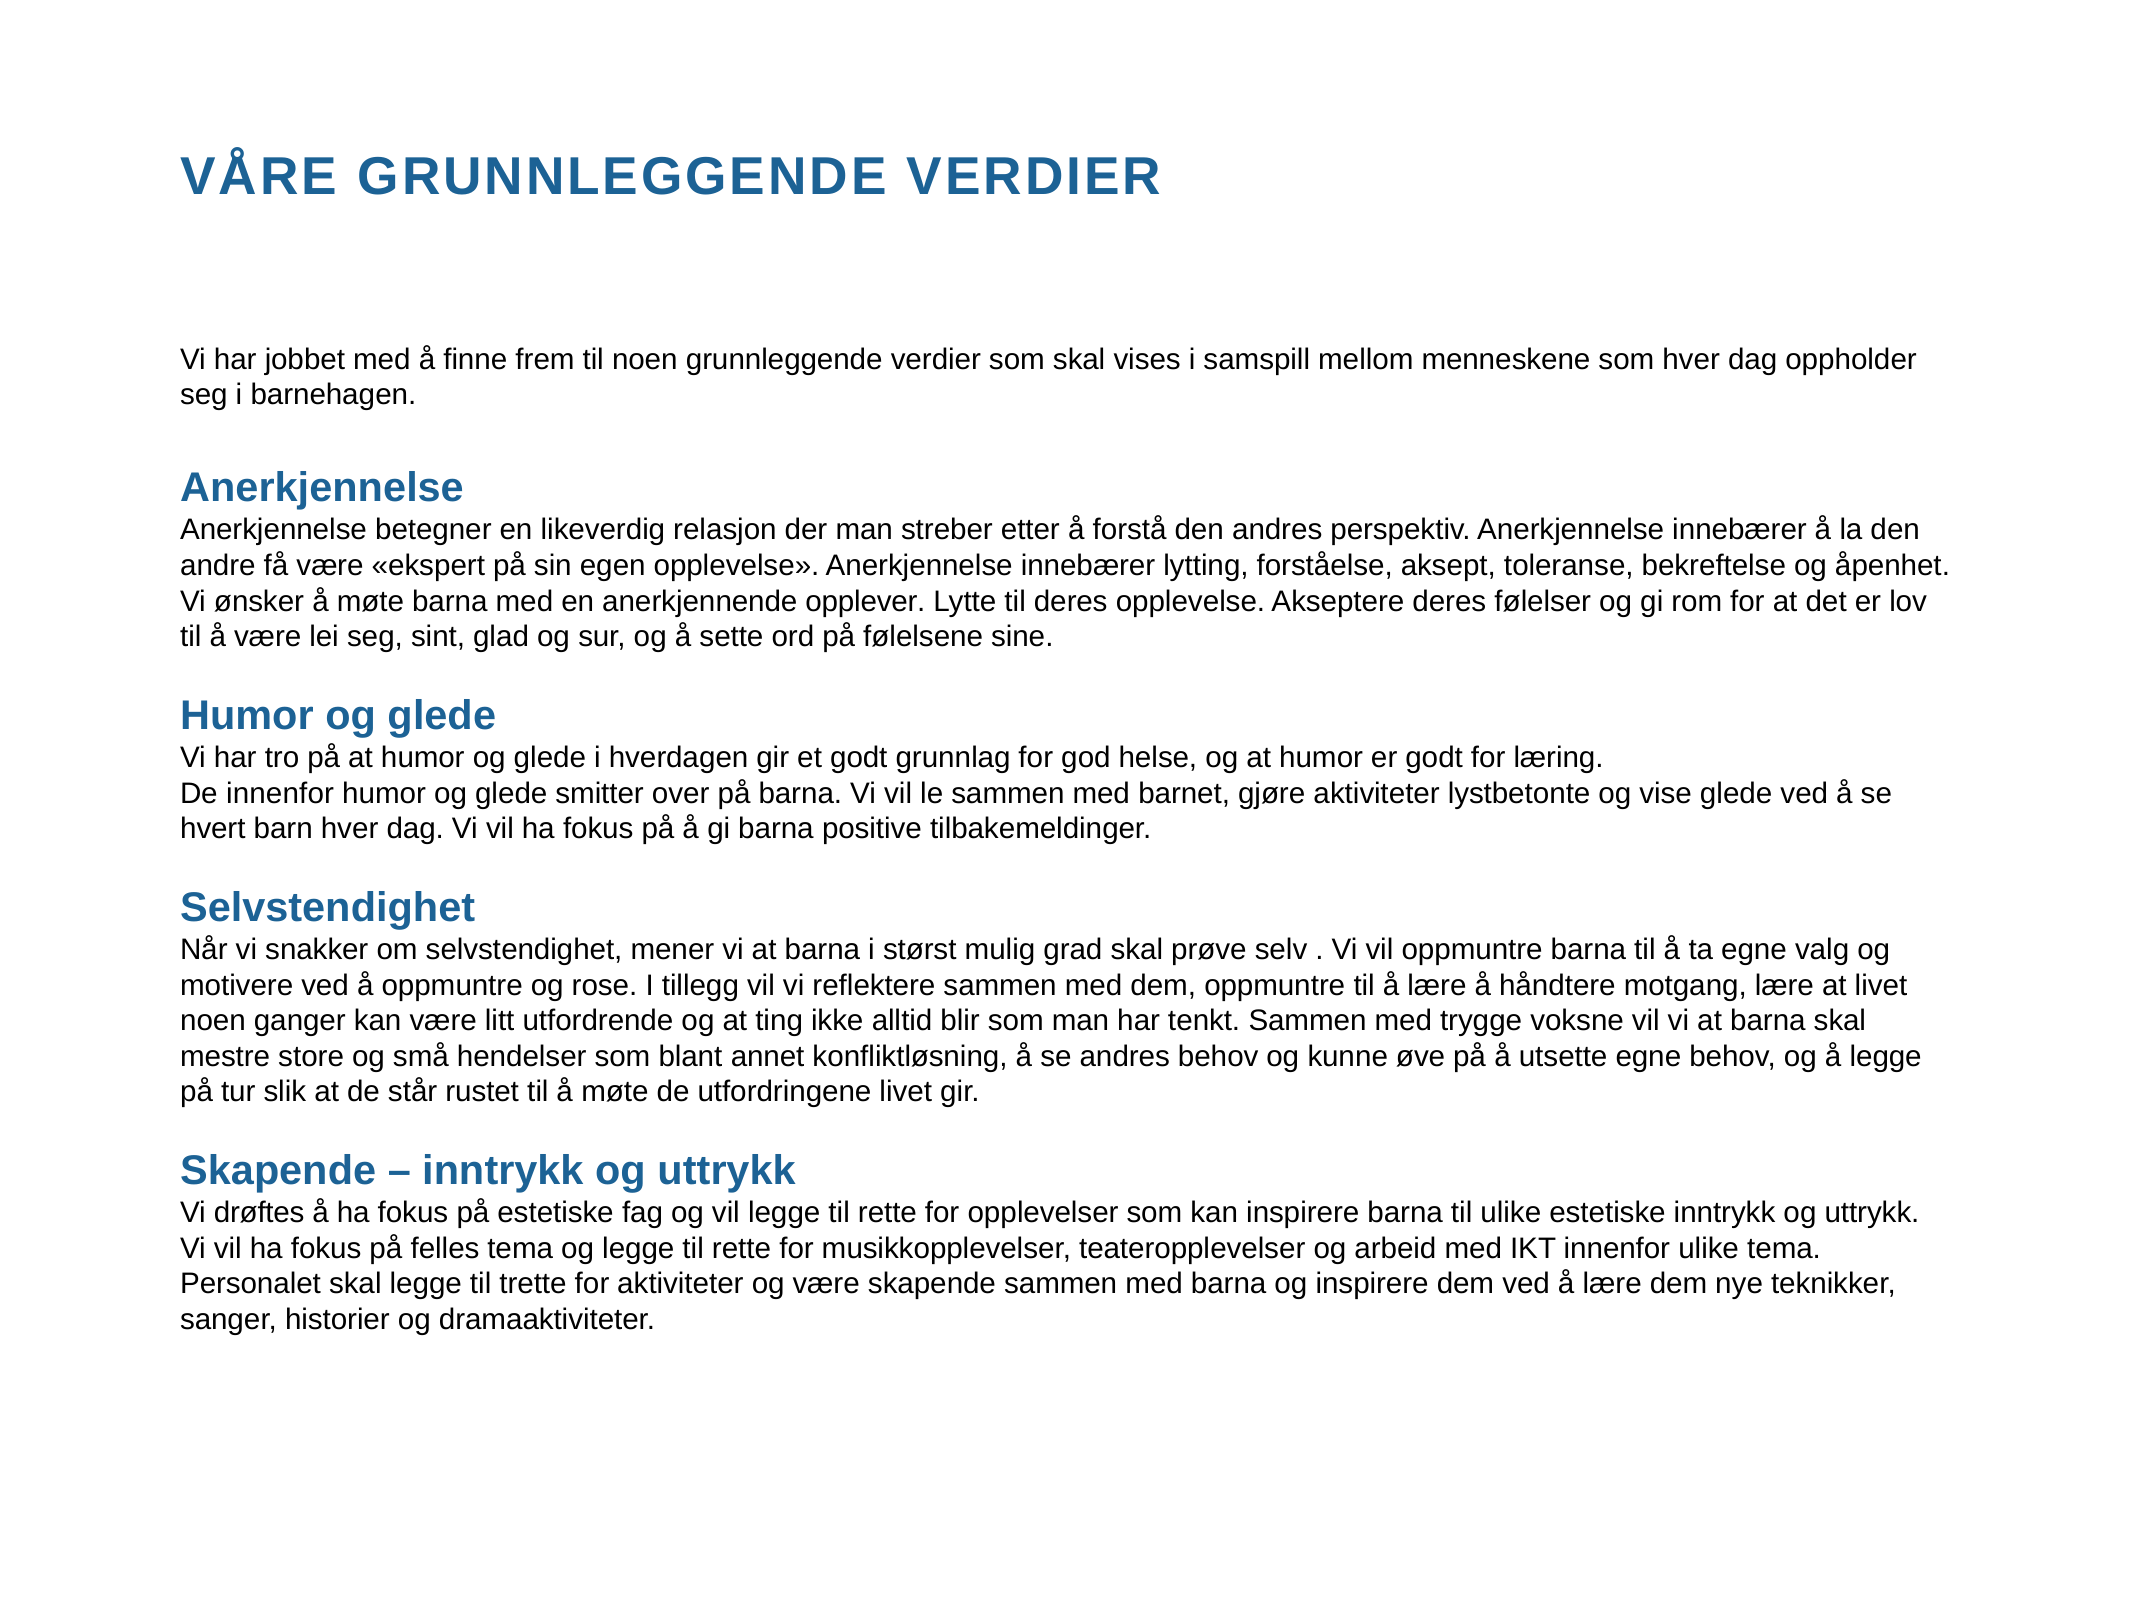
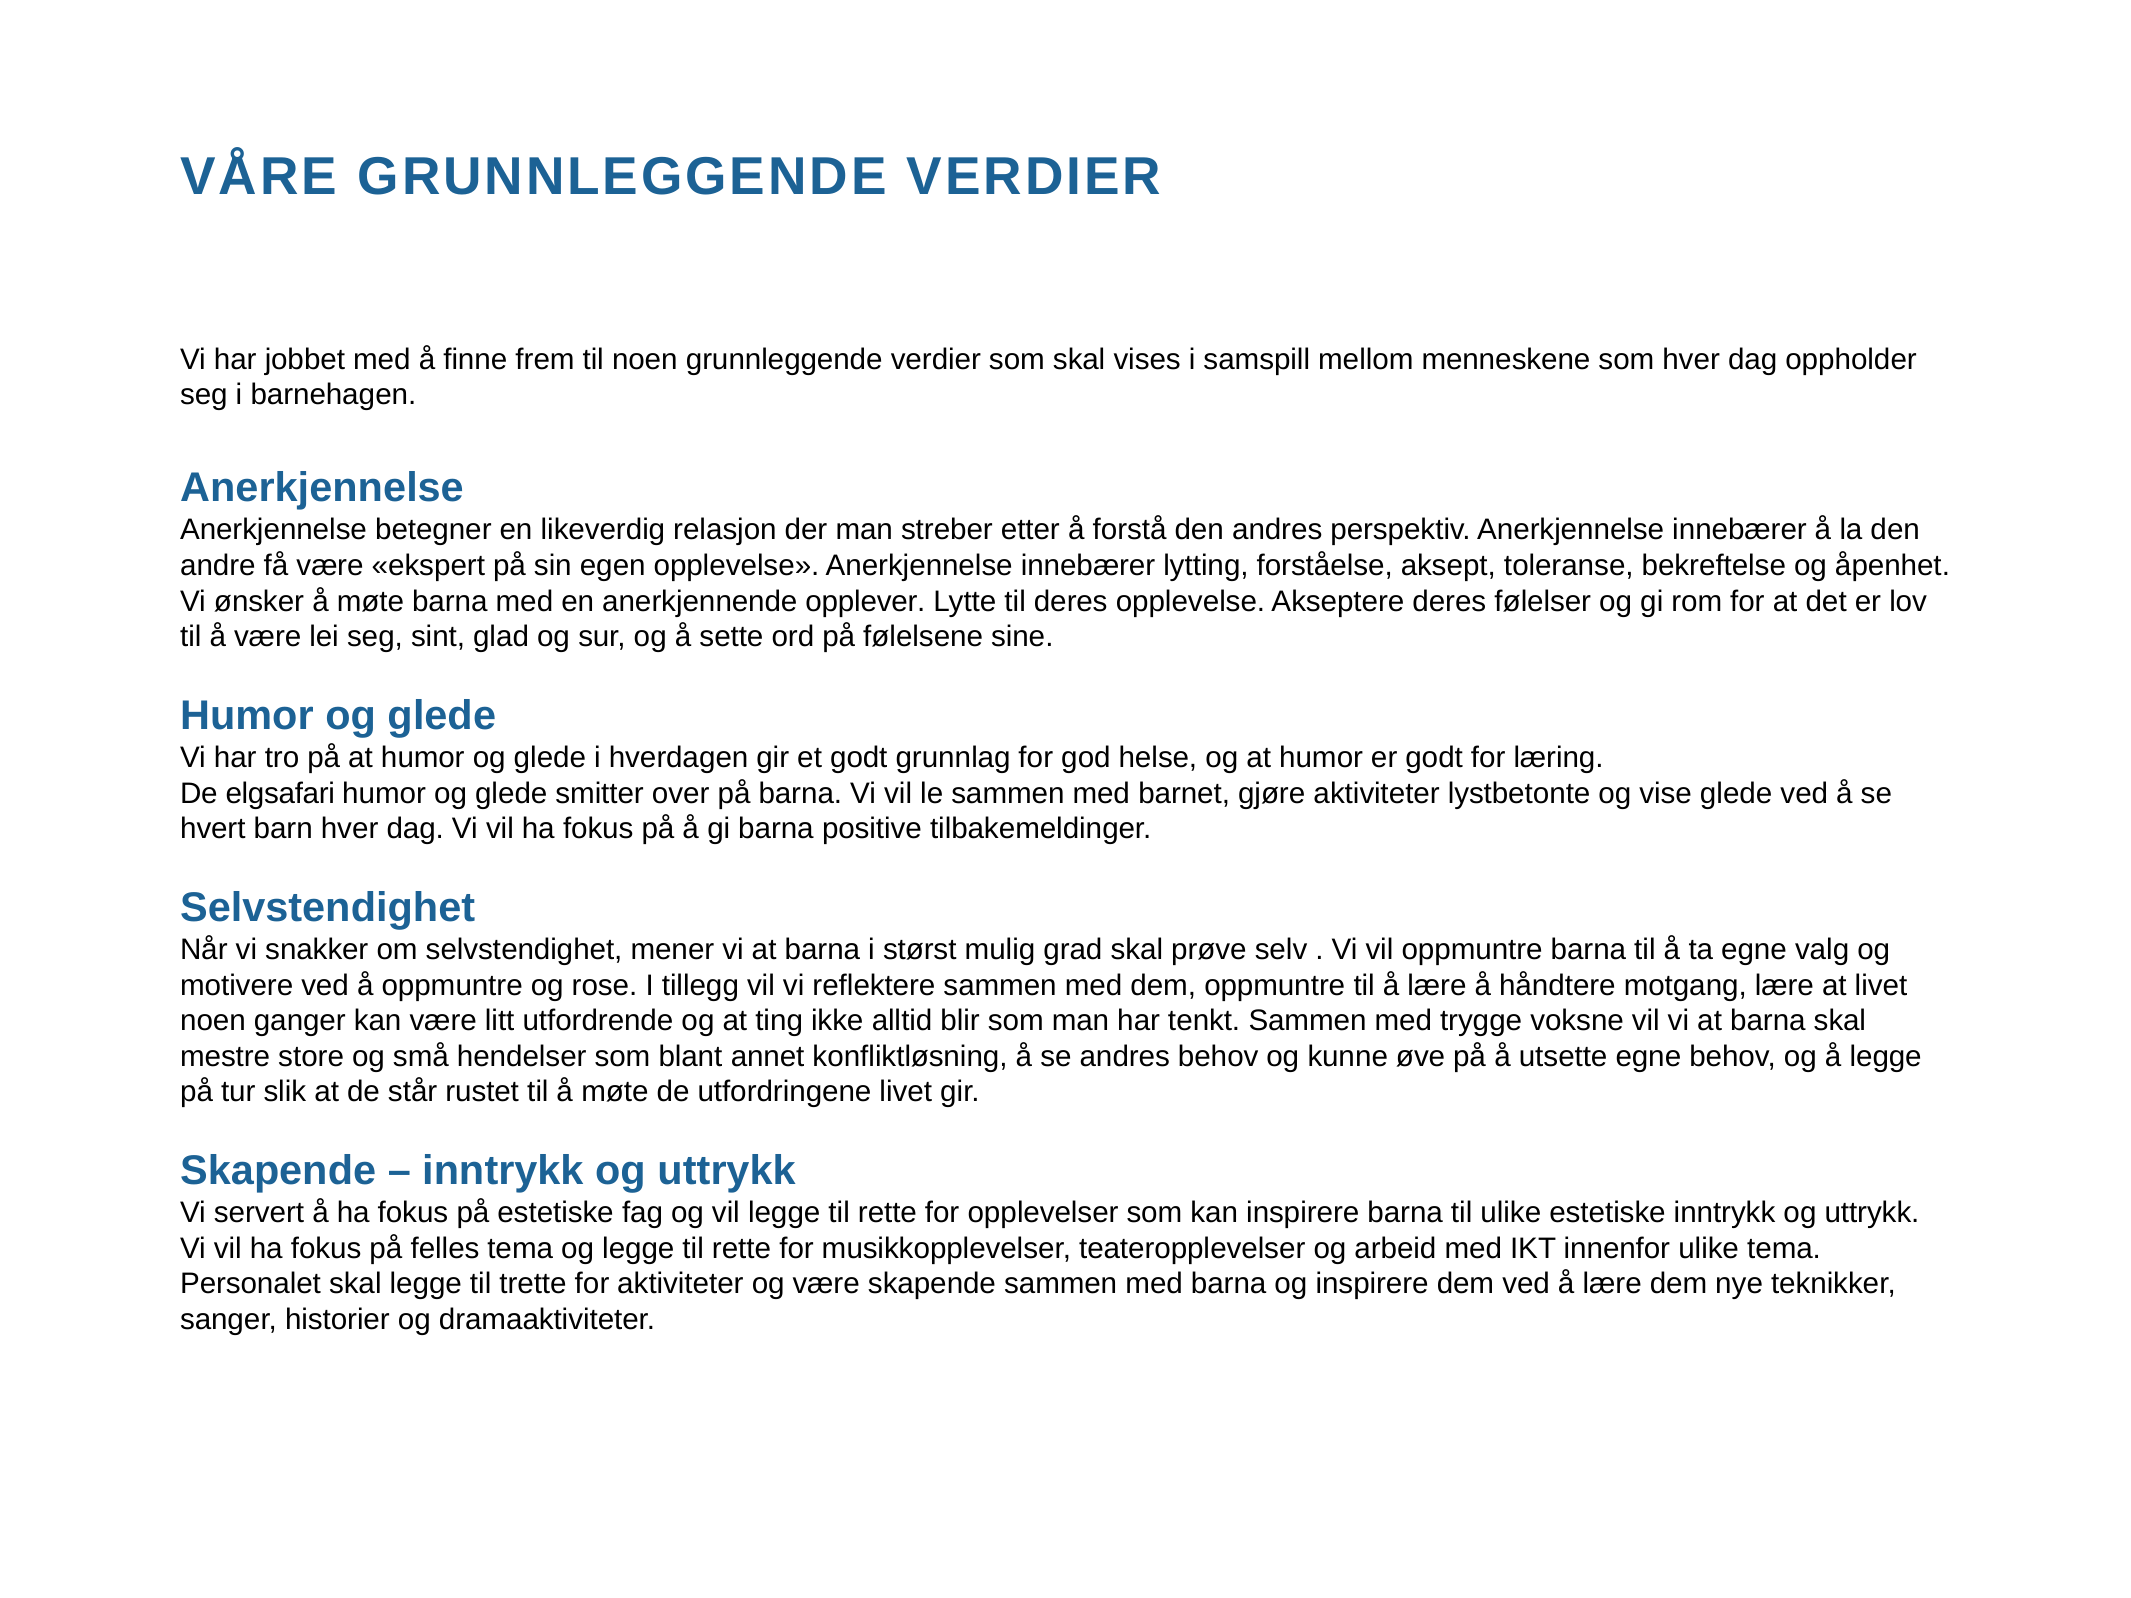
De innenfor: innenfor -> elgsafari (280, 793)
drøftes: drøftes -> servert (259, 1213)
